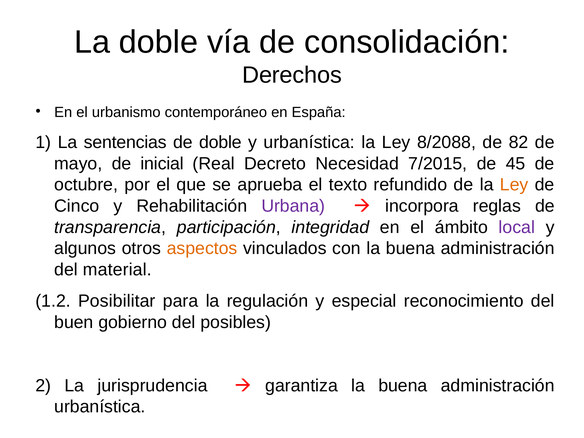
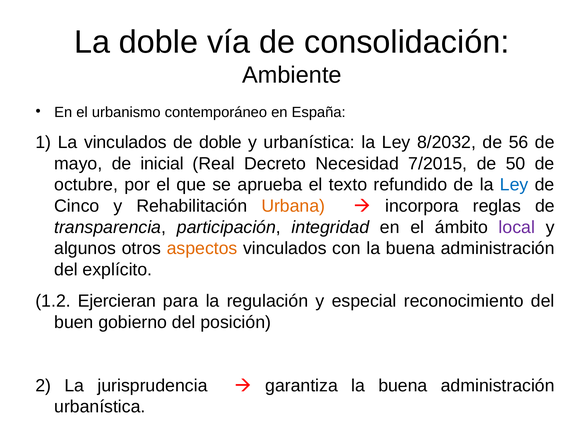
Derechos: Derechos -> Ambiente (292, 75)
La sentencias: sentencias -> vinculados (125, 142)
8/2088: 8/2088 -> 8/2032 (446, 142)
82: 82 -> 56 (519, 142)
45: 45 -> 50 (516, 164)
Ley colour: orange -> blue (514, 185)
Urbana colour: purple -> orange (293, 206)
material: material -> explícito (117, 270)
Posibilitar: Posibilitar -> Ejercieran (117, 301)
posibles: posibles -> posición (236, 322)
